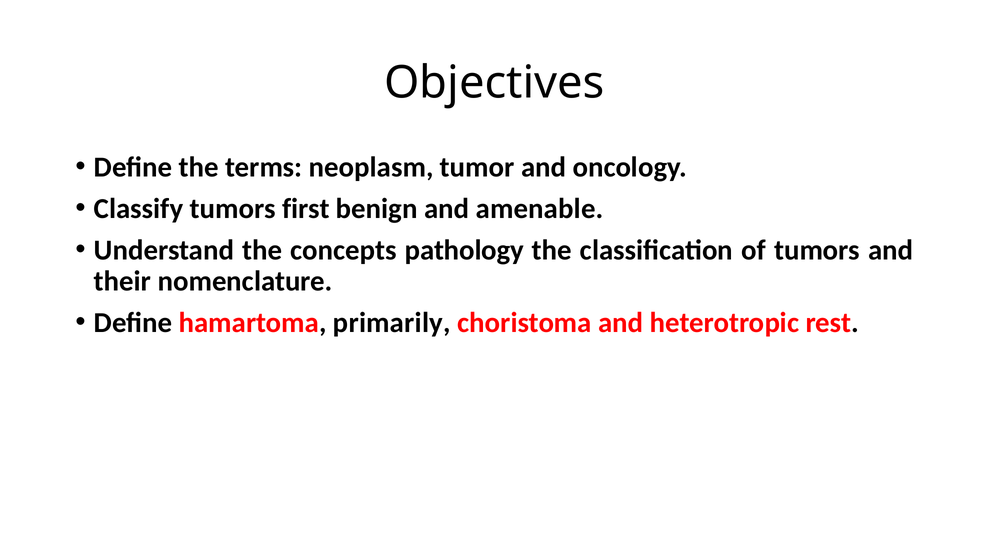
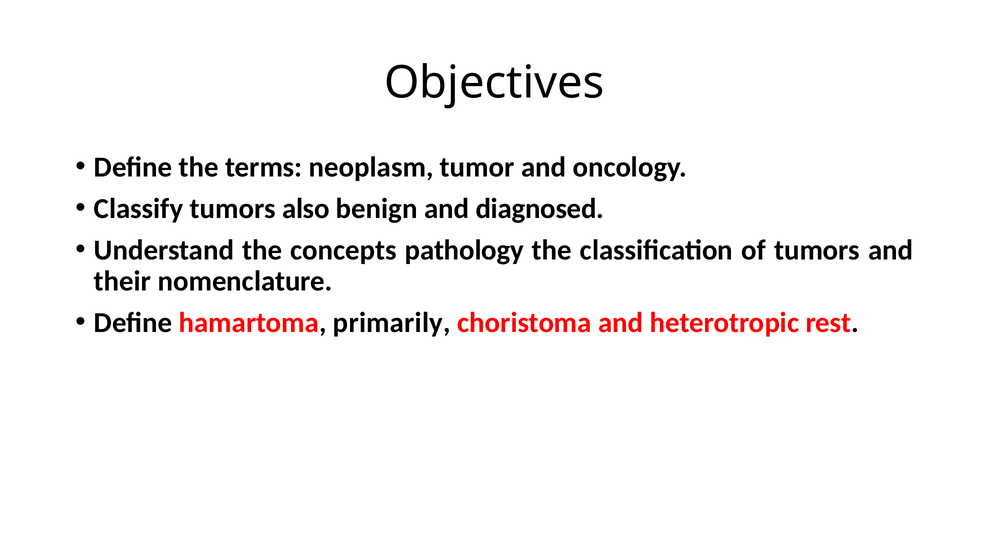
first: first -> also (306, 209)
amenable: amenable -> diagnosed (540, 209)
